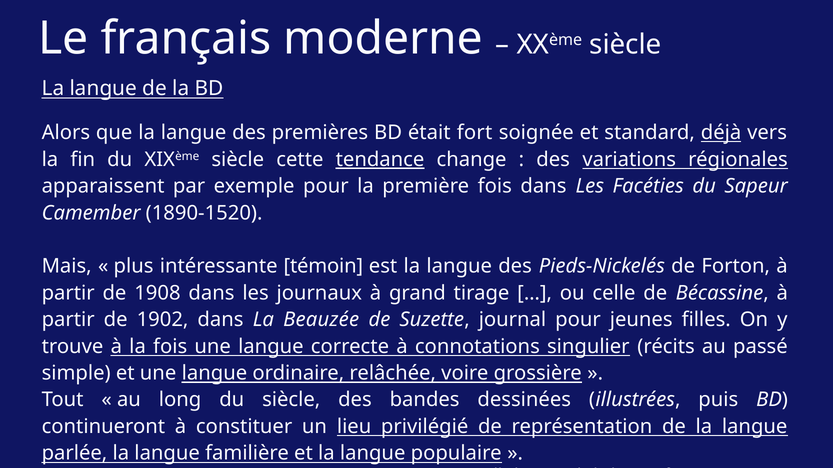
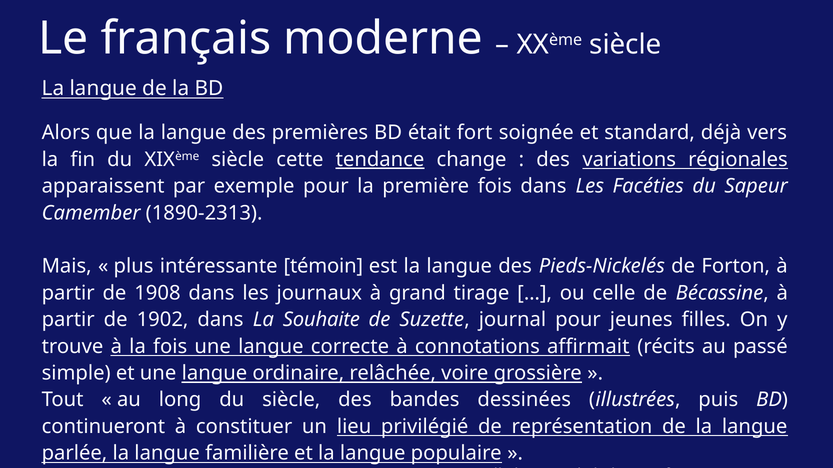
déjà underline: present -> none (721, 133)
1890-1520: 1890-1520 -> 1890-2313 (204, 213)
Beauzée: Beauzée -> Souhaite (321, 320)
singulier: singulier -> affirmait (588, 347)
